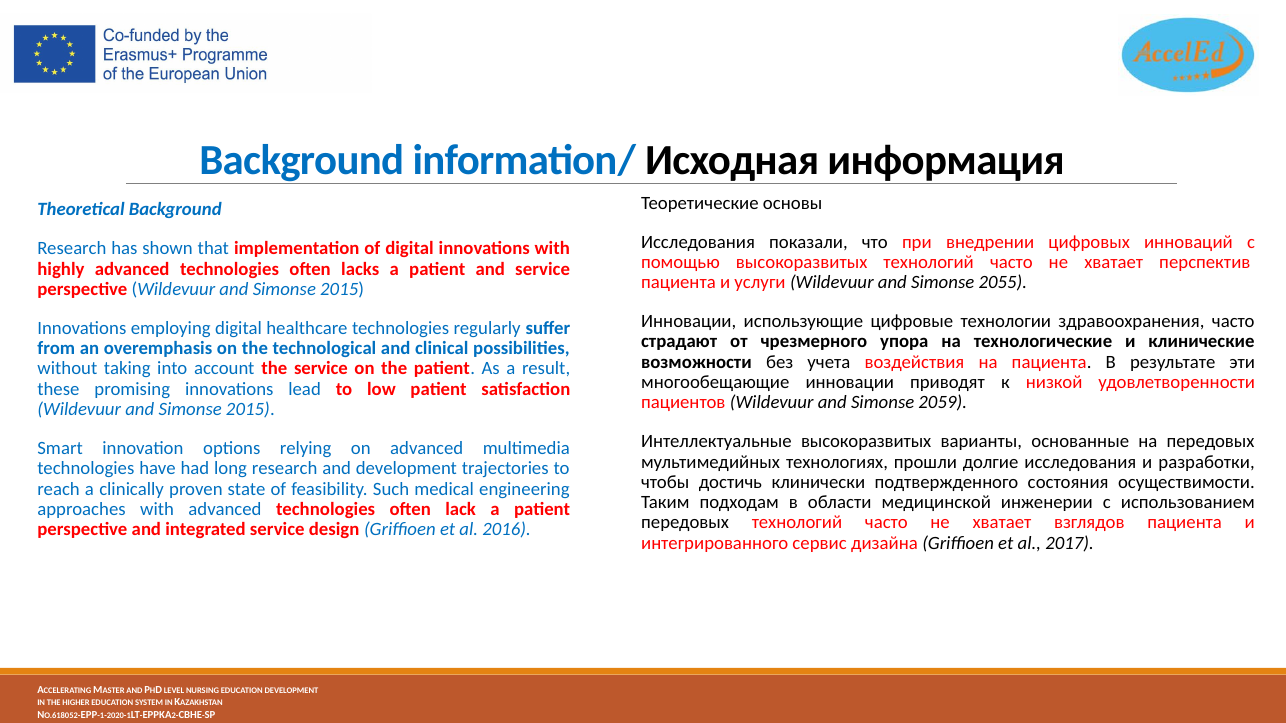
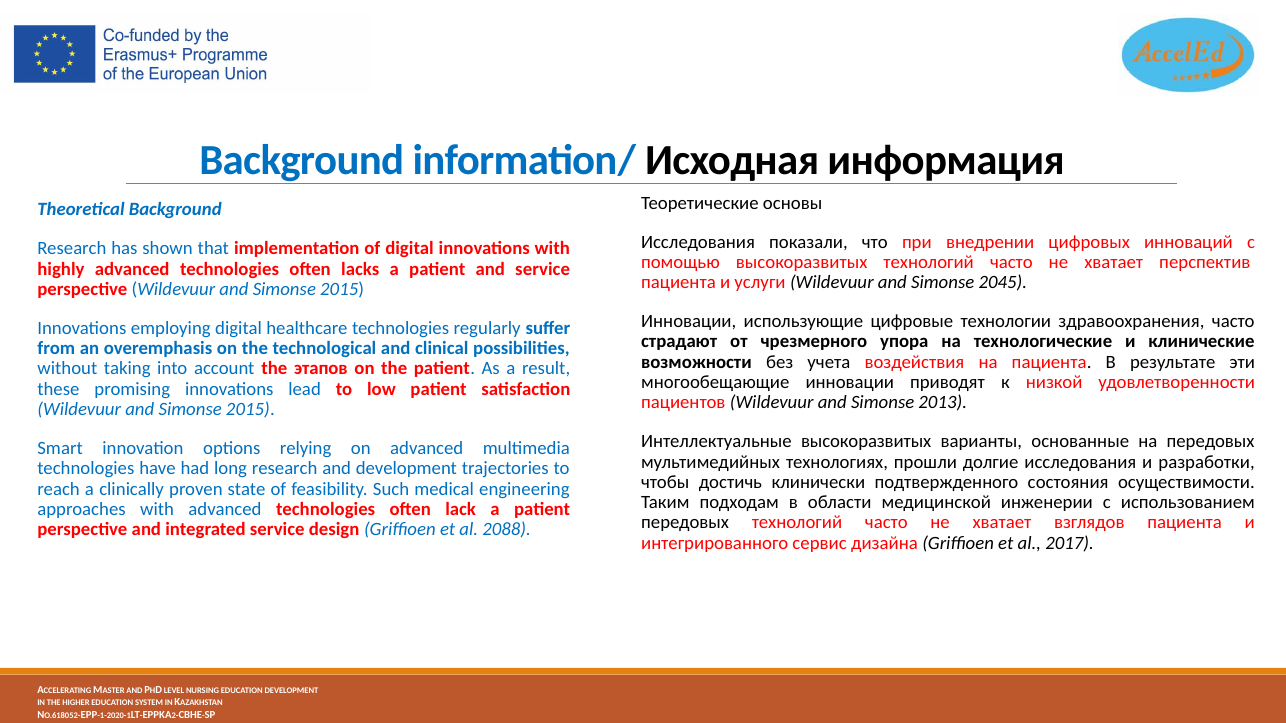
2055: 2055 -> 2045 (1003, 283)
the service: service -> этапов (321, 369)
2059: 2059 -> 2013 (943, 403)
2016: 2016 -> 2088 (507, 530)
